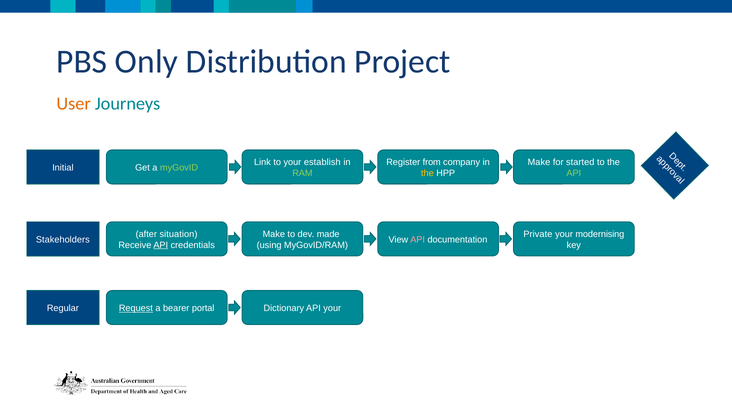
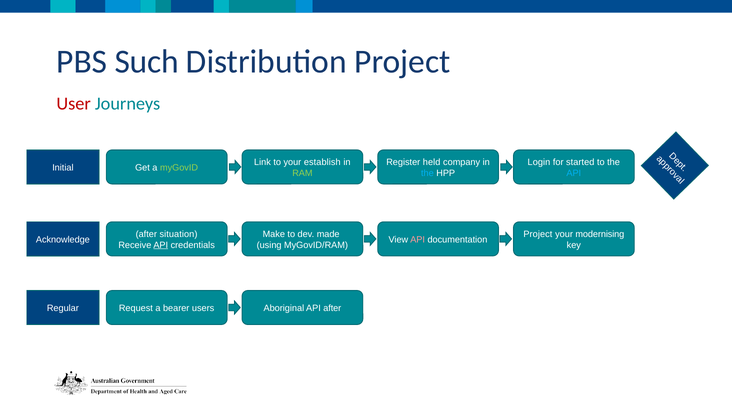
Only: Only -> Such (147, 62)
User colour: orange -> red (74, 104)
from: from -> held (432, 162)
Make: Make -> Login (539, 162)
the colour: yellow -> light blue (427, 173)
API colour: light green -> light blue (574, 173)
Private: Private -> Project (538, 234)
Stakeholders: Stakeholders -> Acknowledge (63, 239)
Request underline: present -> none (136, 308)
portal: portal -> users (203, 308)
Dictionary: Dictionary -> Aboriginal (284, 308)
your: your -> after (332, 308)
